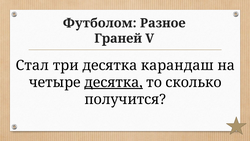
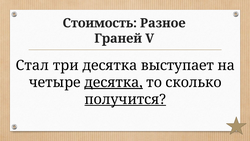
Футболом: Футболом -> Стоимость (100, 23)
карандаш: карандаш -> выступает (177, 65)
получится underline: none -> present (125, 99)
